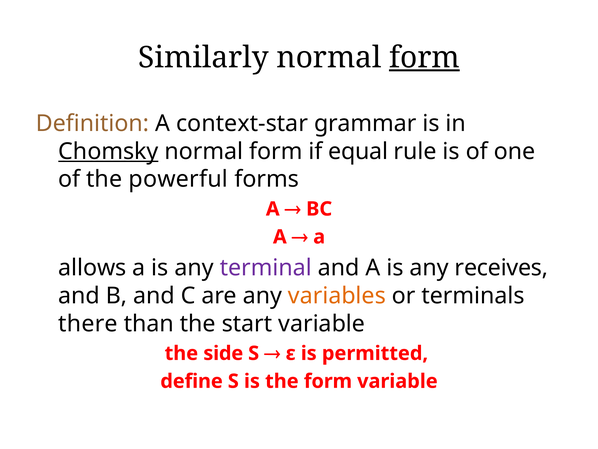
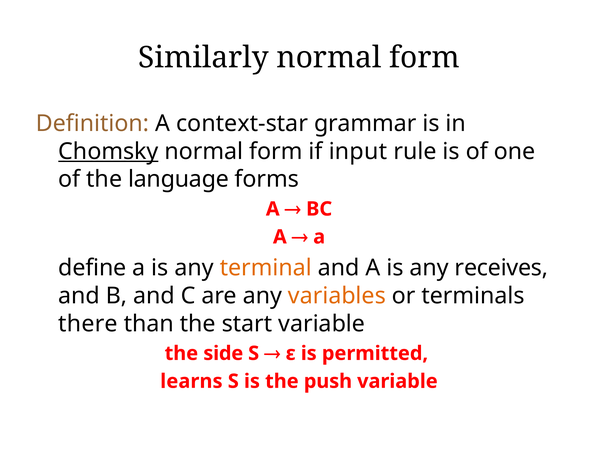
form underline: present -> none (424, 57)
equal: equal -> input (358, 151)
powerful: powerful -> language (179, 179)
allows: allows -> define (92, 267)
terminal colour: purple -> orange (266, 267)
define: define -> learns (191, 381)
the form: form -> push (328, 381)
